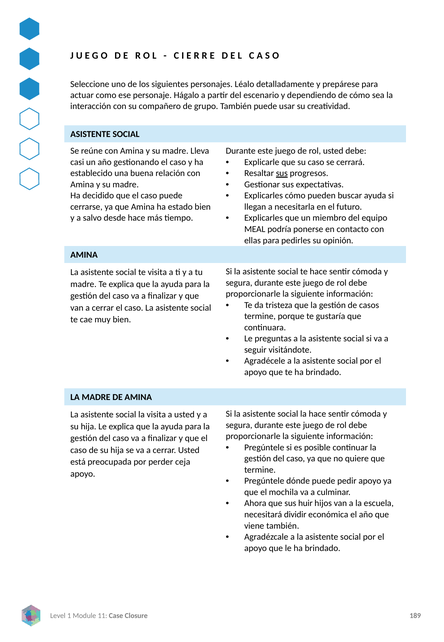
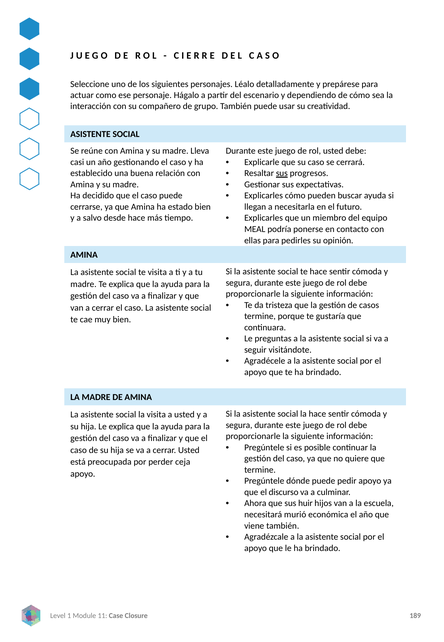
mochila: mochila -> discurso (284, 492)
dividir: dividir -> murió (295, 514)
